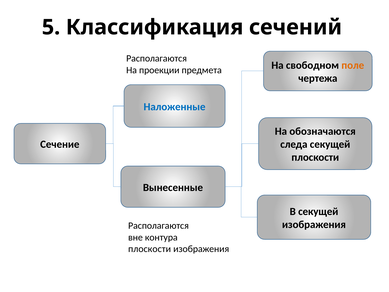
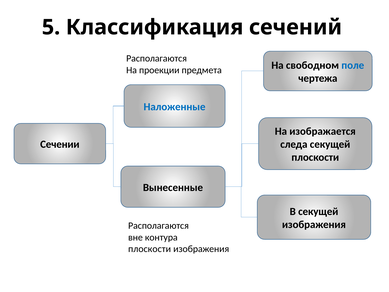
поле colour: orange -> blue (353, 65)
обозначаются: обозначаются -> изображается (323, 131)
Сечение: Сечение -> Сечении (60, 144)
